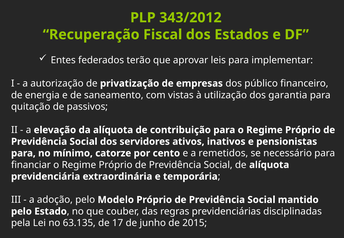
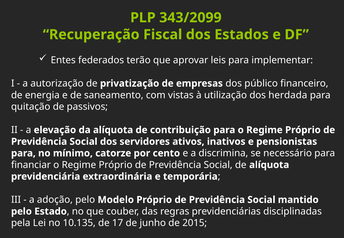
343/2012: 343/2012 -> 343/2099 (190, 18)
garantia: garantia -> herdada (288, 95)
remetidos: remetidos -> discrimina (223, 153)
63.135: 63.135 -> 10.135 (79, 223)
